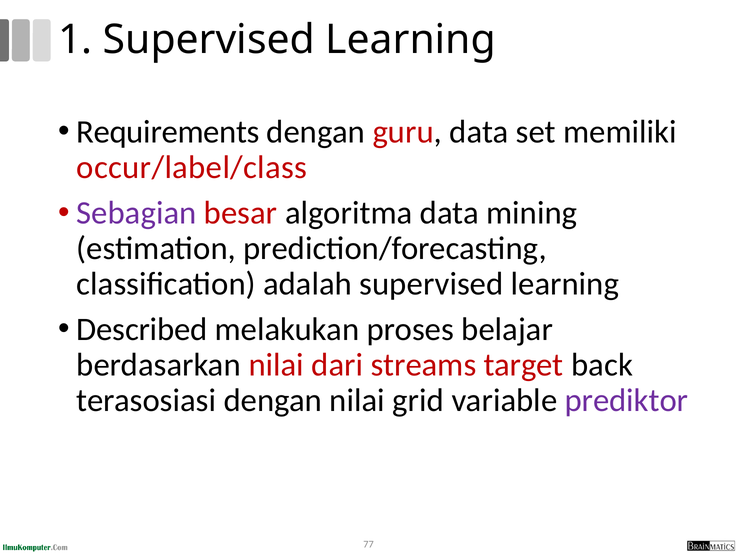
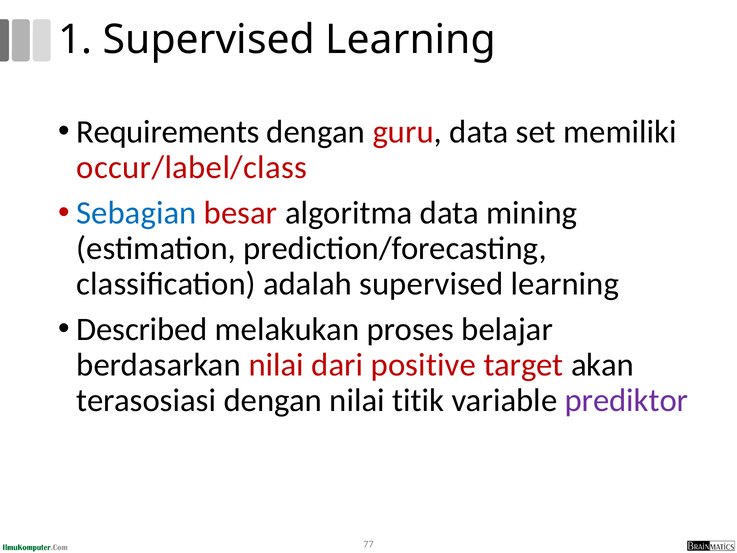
Sebagian colour: purple -> blue (136, 213)
streams: streams -> positive (423, 365)
back: back -> akan (602, 365)
grid: grid -> titik (418, 400)
